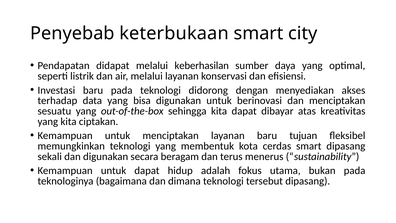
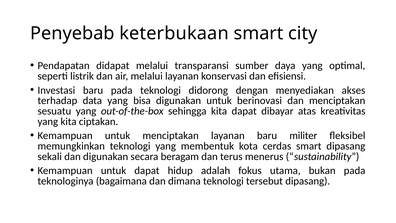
keberhasilan: keberhasilan -> transparansi (202, 66)
tujuan: tujuan -> militer (303, 136)
